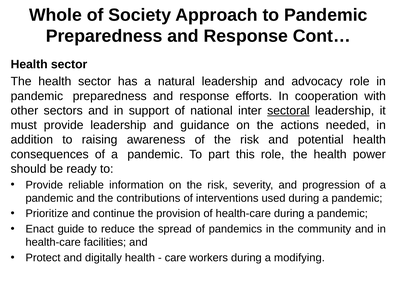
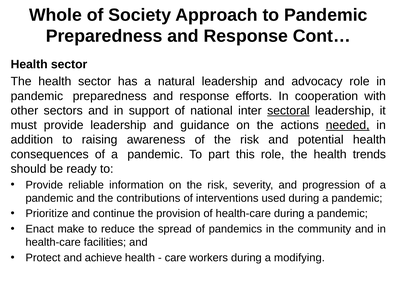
needed underline: none -> present (348, 125)
power: power -> trends (369, 154)
guide: guide -> make (71, 229)
digitally: digitally -> achieve (103, 258)
